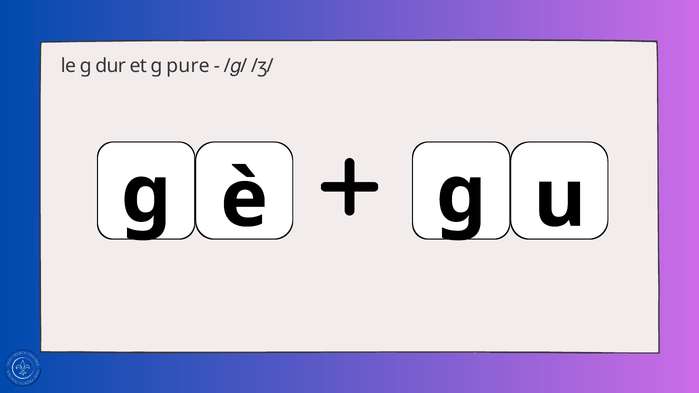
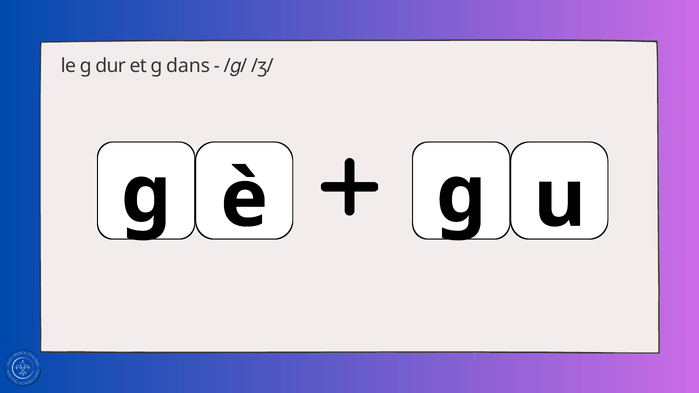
pure: pure -> dans (188, 66)
